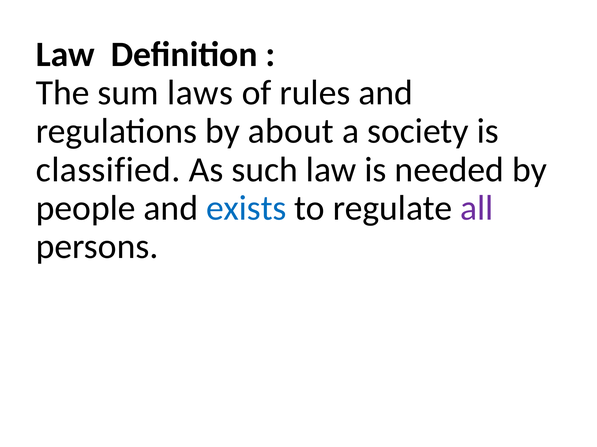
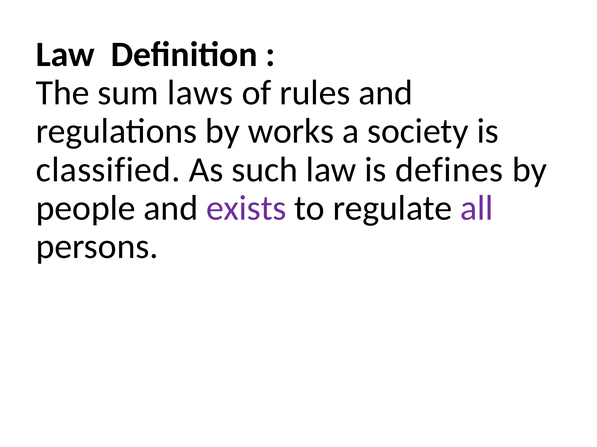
about: about -> works (291, 131)
needed: needed -> defines (449, 170)
exists colour: blue -> purple (246, 208)
